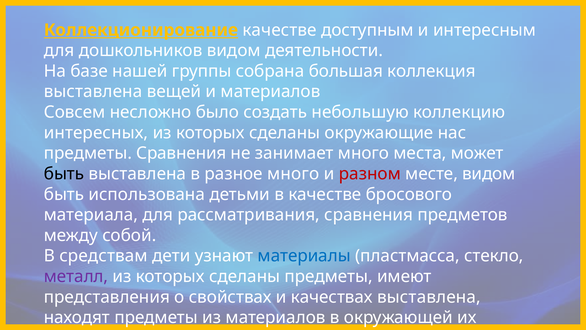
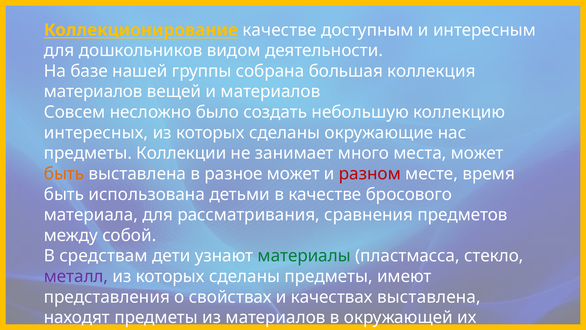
выставлена: выставлена -> материалов (93, 92)
предметы Сравнения: Сравнения -> Коллекции (181, 153)
быть colour: black -> orange (64, 174)
разное много: много -> может (293, 174)
месте видом: видом -> время (489, 174)
материалы colour: blue -> green (304, 256)
